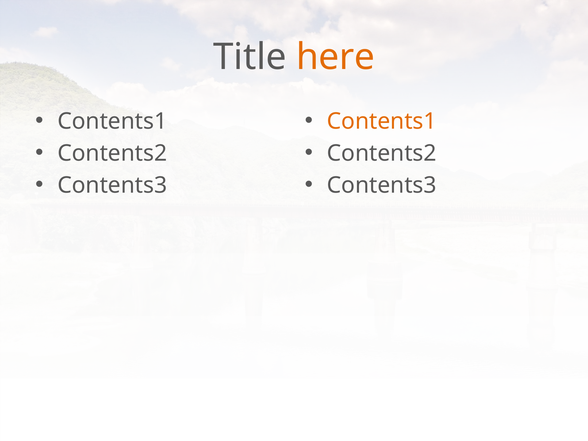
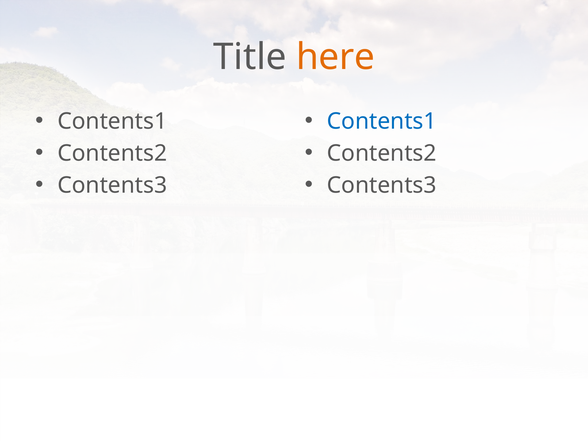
Contents1 colour: orange -> blue (382, 121)
